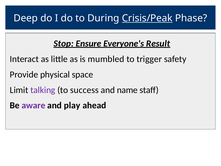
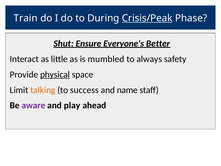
Deep: Deep -> Train (26, 18)
Stop: Stop -> Shut (64, 43)
Result: Result -> Better (158, 43)
trigger: trigger -> always (149, 59)
physical underline: none -> present (55, 74)
talking colour: purple -> orange (43, 90)
